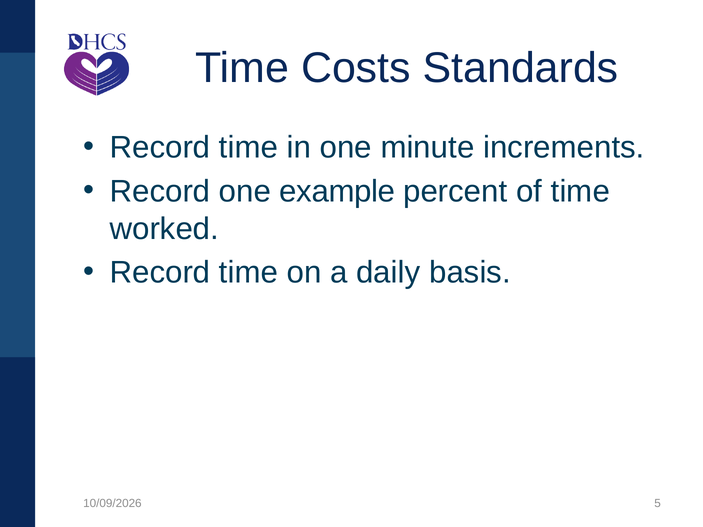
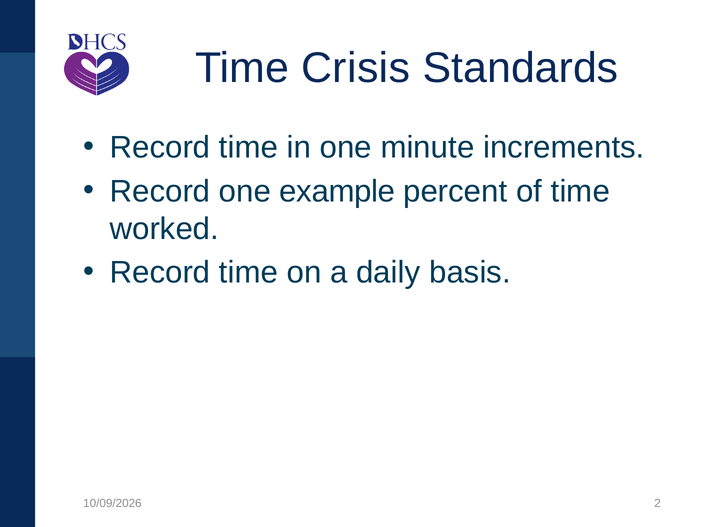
Costs: Costs -> Crisis (356, 68)
5: 5 -> 2 (658, 504)
